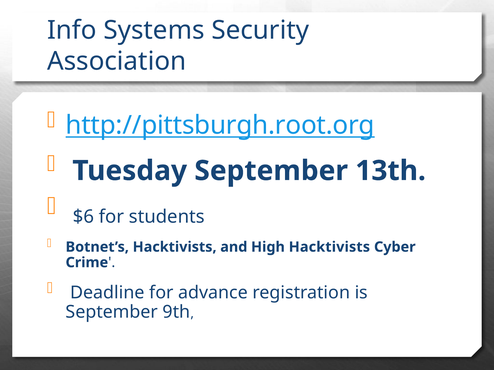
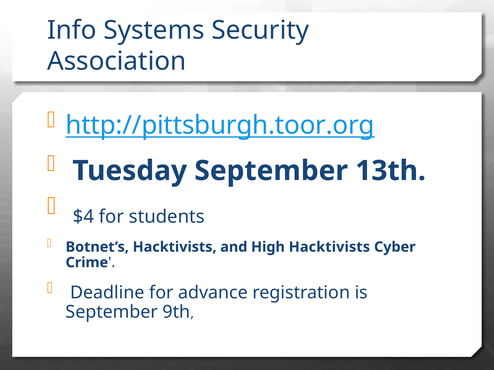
http://pittsburgh.root.org: http://pittsburgh.root.org -> http://pittsburgh.toor.org (220, 125)
$6: $6 -> $4 (83, 217)
